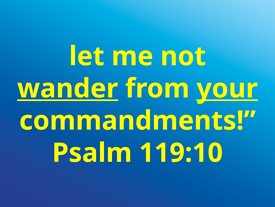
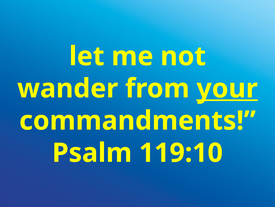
wander underline: present -> none (68, 88)
